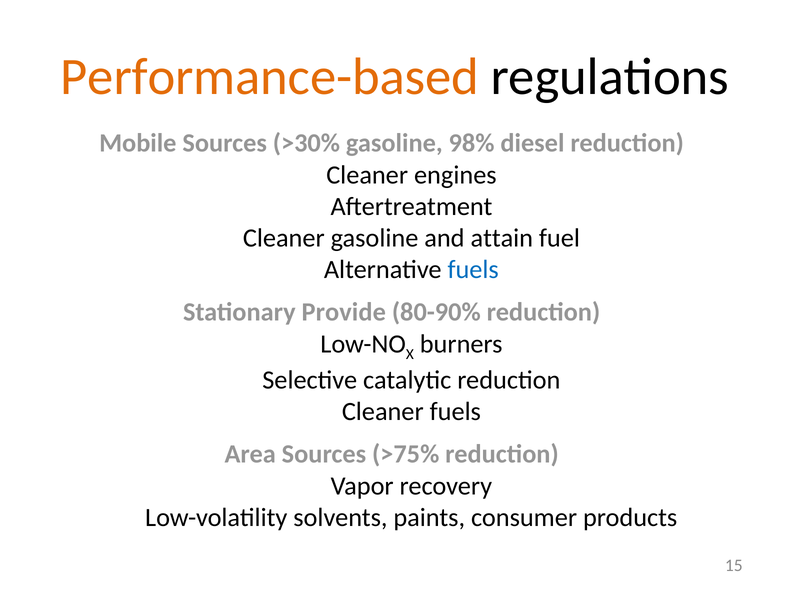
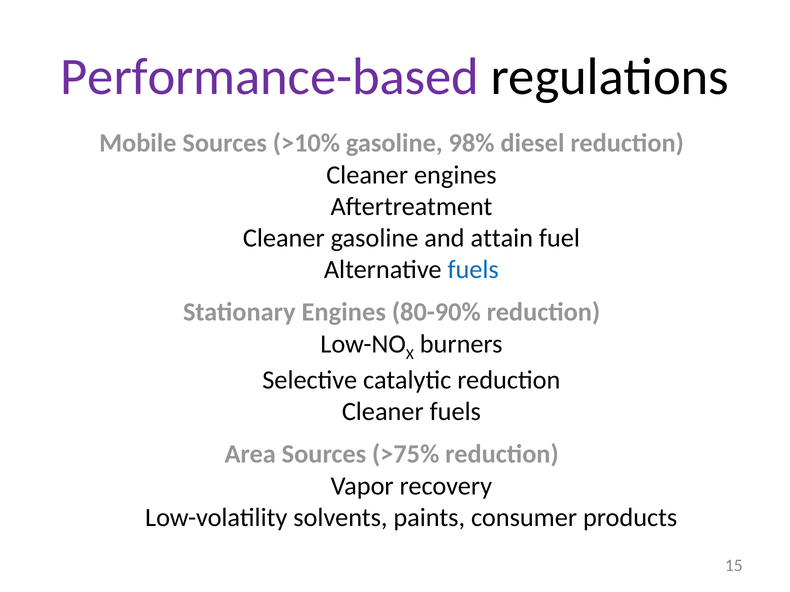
Performance-based colour: orange -> purple (270, 77)
>30%: >30% -> >10% (306, 143)
Stationary Provide: Provide -> Engines (344, 312)
